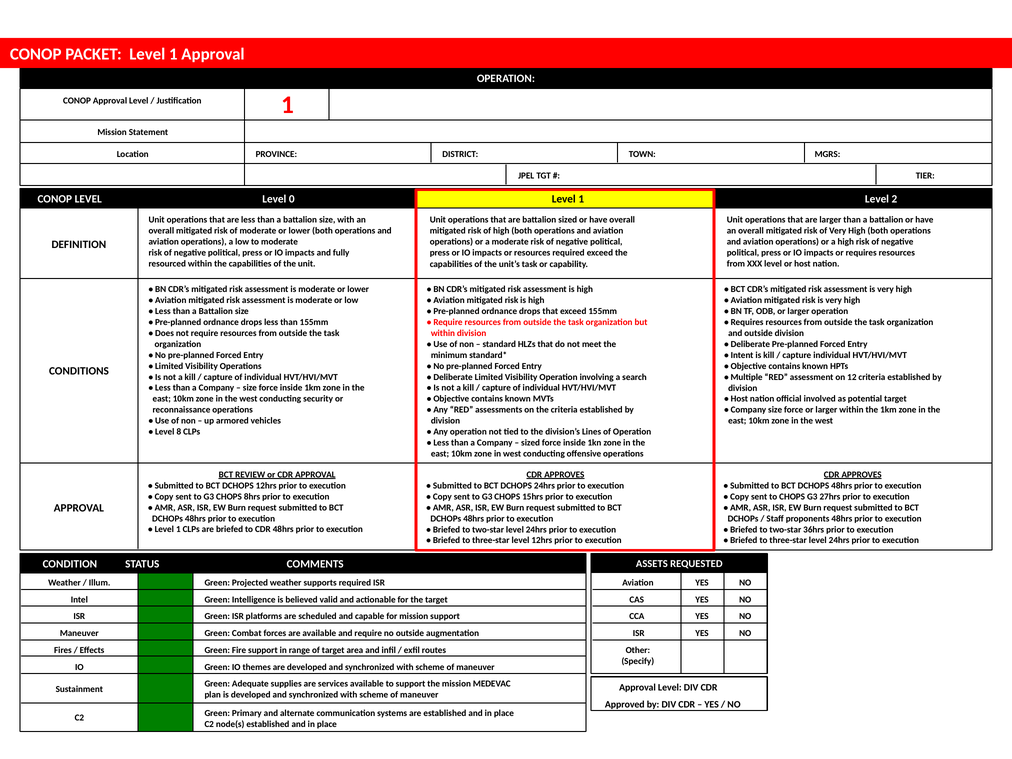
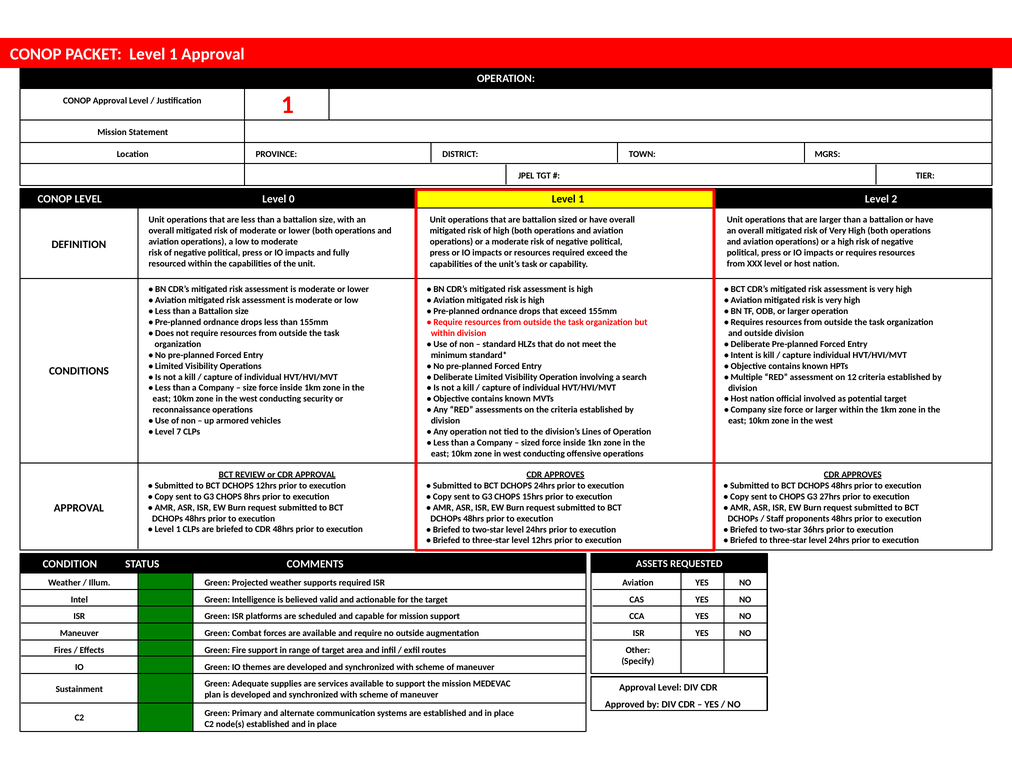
8: 8 -> 7 (179, 432)
